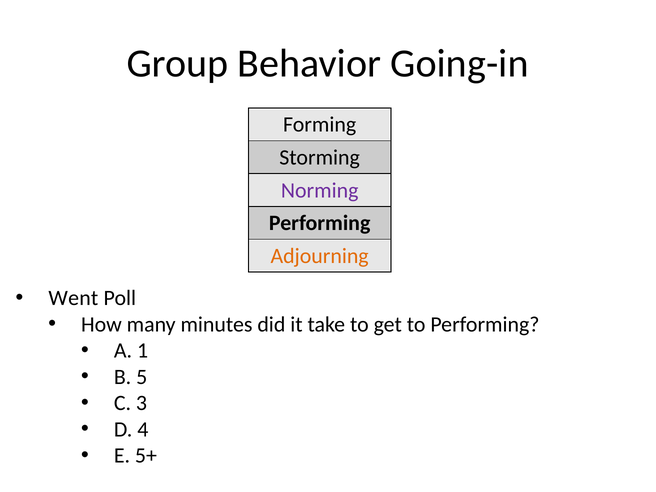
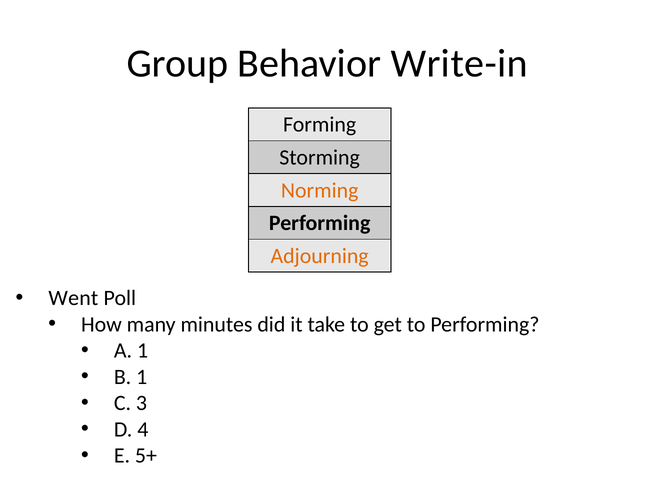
Going-in: Going-in -> Write-in (459, 64)
Norming colour: purple -> orange (320, 190)
B 5: 5 -> 1 (142, 377)
